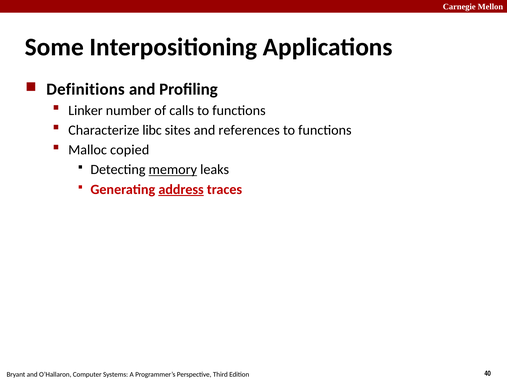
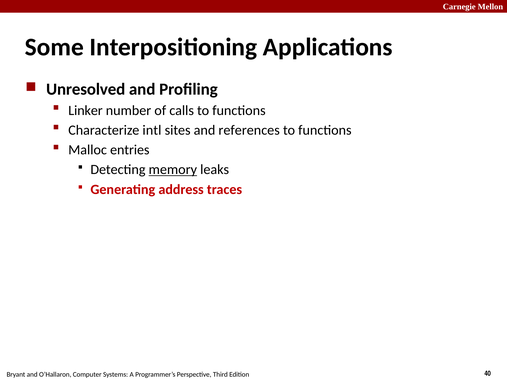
Definitions: Definitions -> Unresolved (86, 89)
libc: libc -> intl (152, 130)
copied: copied -> entries (130, 150)
address underline: present -> none (181, 189)
